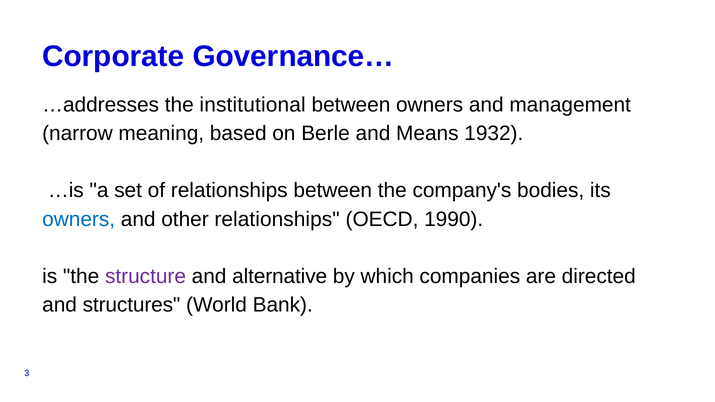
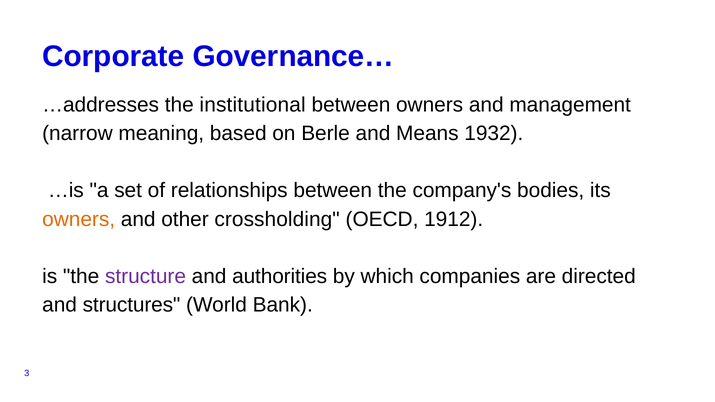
owners colour: blue -> orange (79, 219)
other relationships: relationships -> crossholding (277, 219)
1990: 1990 -> 1912 (454, 219)
alternative: alternative -> authorities (280, 276)
